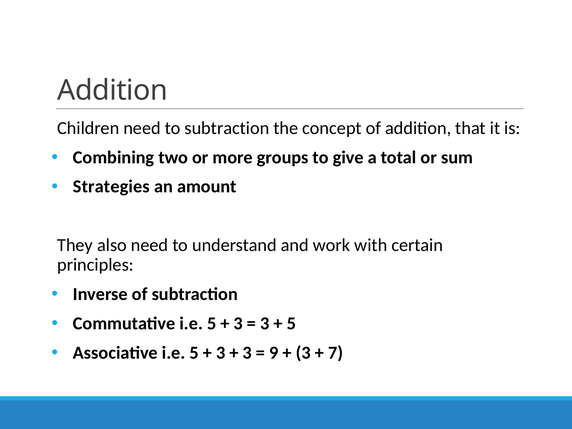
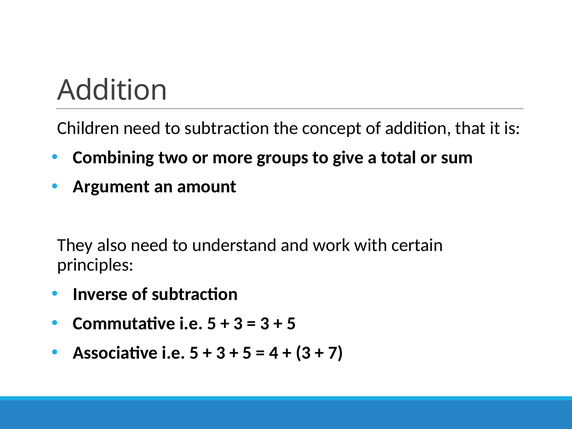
Strategies: Strategies -> Argument (111, 187)
3: 3 -> 5 (247, 353)
9: 9 -> 4 (274, 353)
